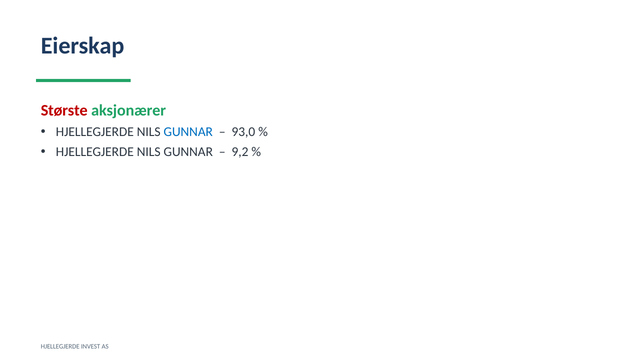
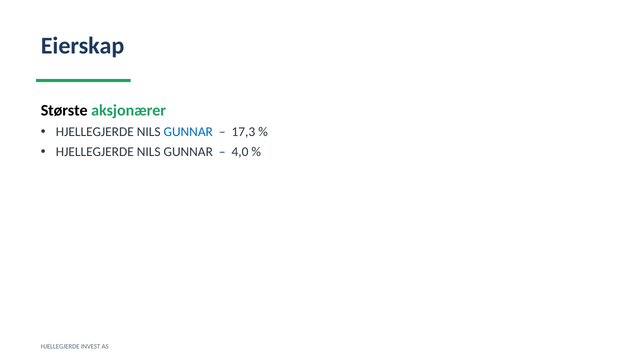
Største colour: red -> black (64, 110)
93,0: 93,0 -> 17,3 (243, 132)
9,2: 9,2 -> 4,0 (240, 152)
